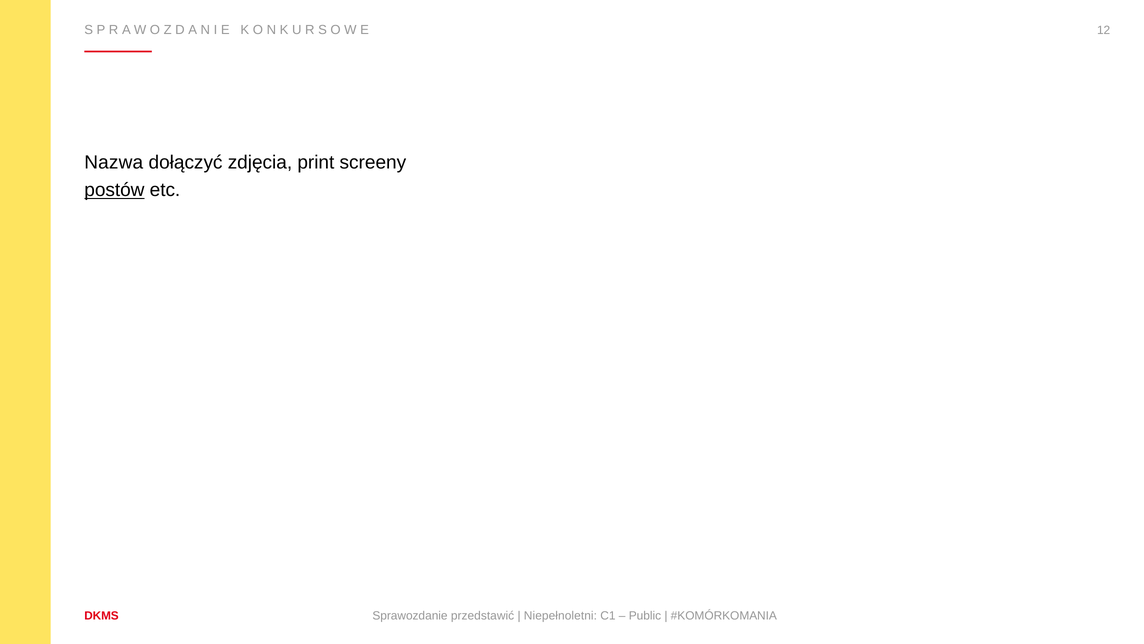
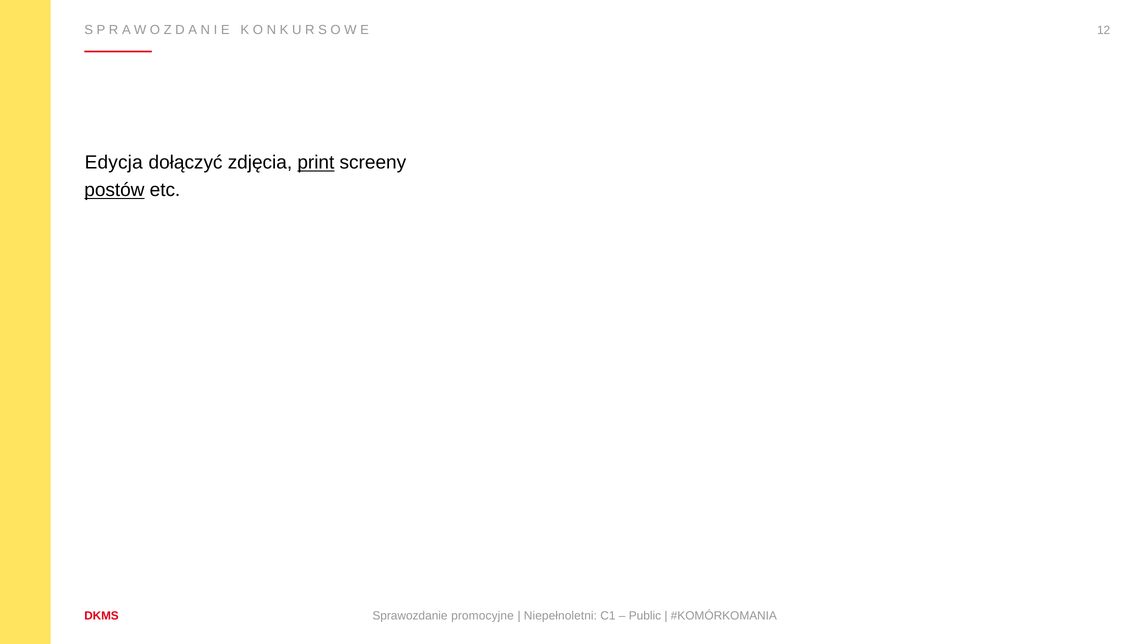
Nazwa: Nazwa -> Edycja (114, 163)
print underline: none -> present (316, 163)
przedstawić: przedstawić -> promocyjne (483, 615)
